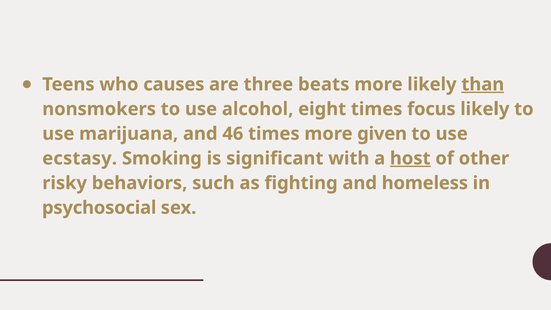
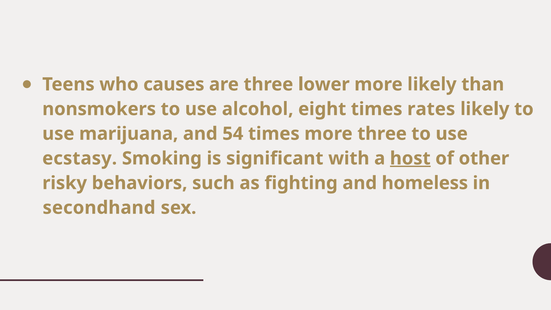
beats: beats -> lower (324, 84)
than underline: present -> none (483, 84)
focus: focus -> rates (431, 109)
46: 46 -> 54 (233, 134)
more given: given -> three (382, 134)
psychosocial: psychosocial -> secondhand (99, 208)
